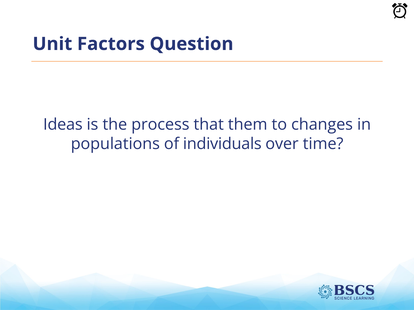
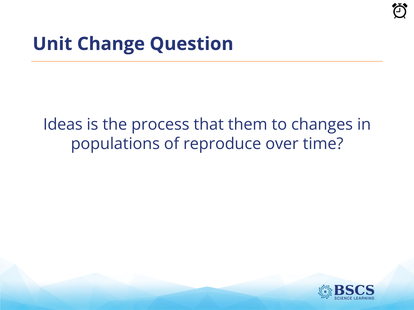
Factors: Factors -> Change (111, 44)
individuals: individuals -> reproduce (222, 144)
